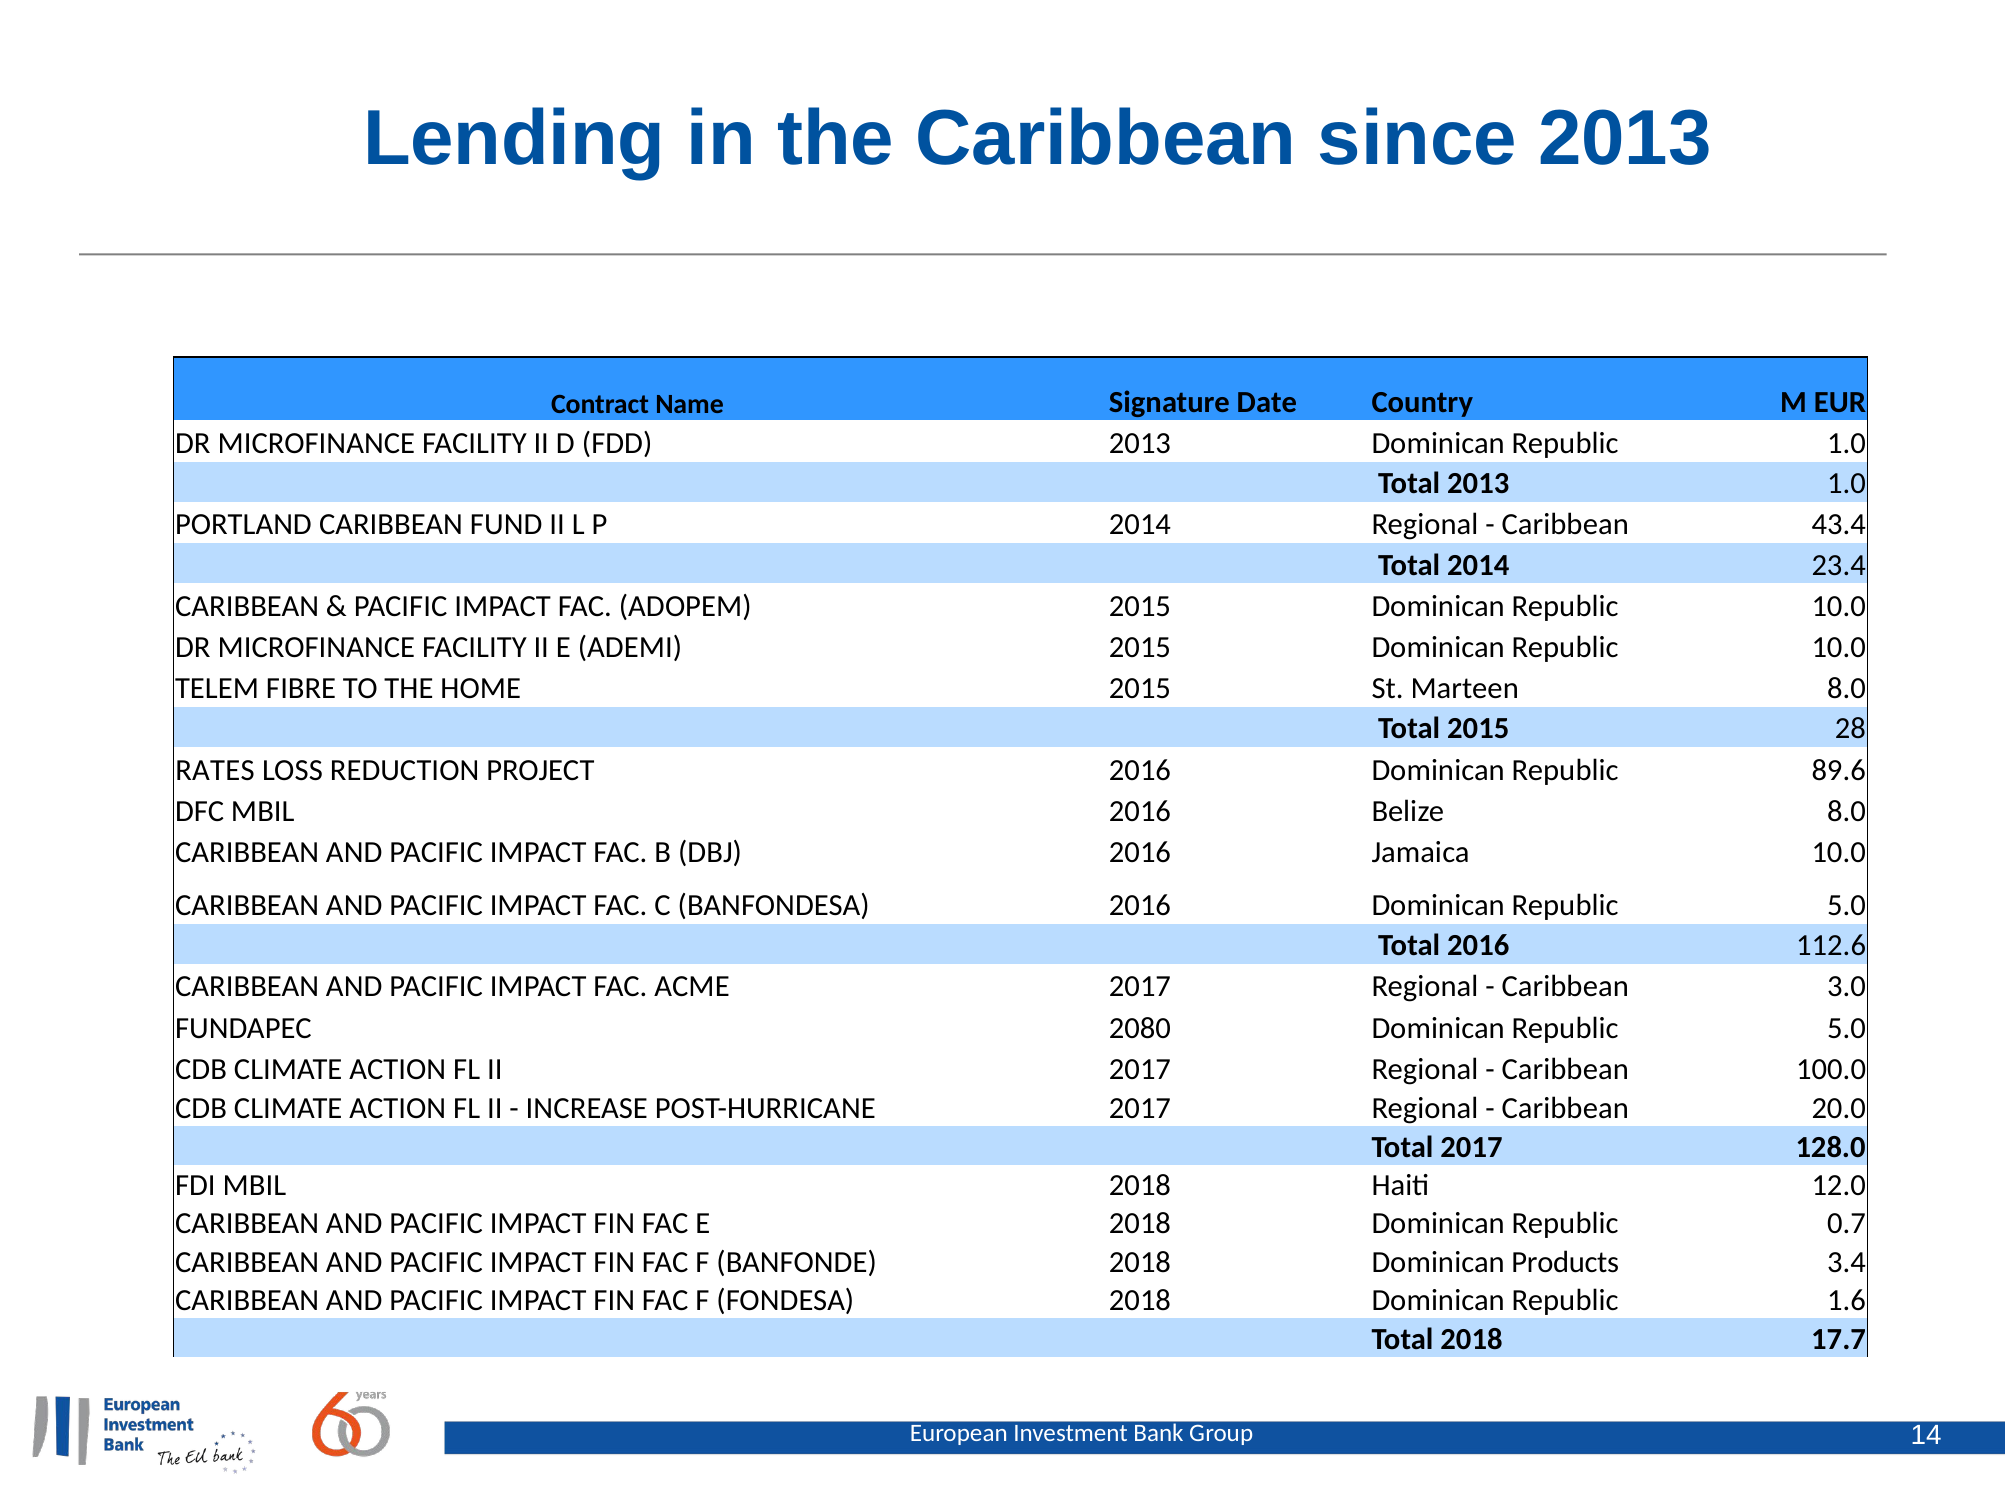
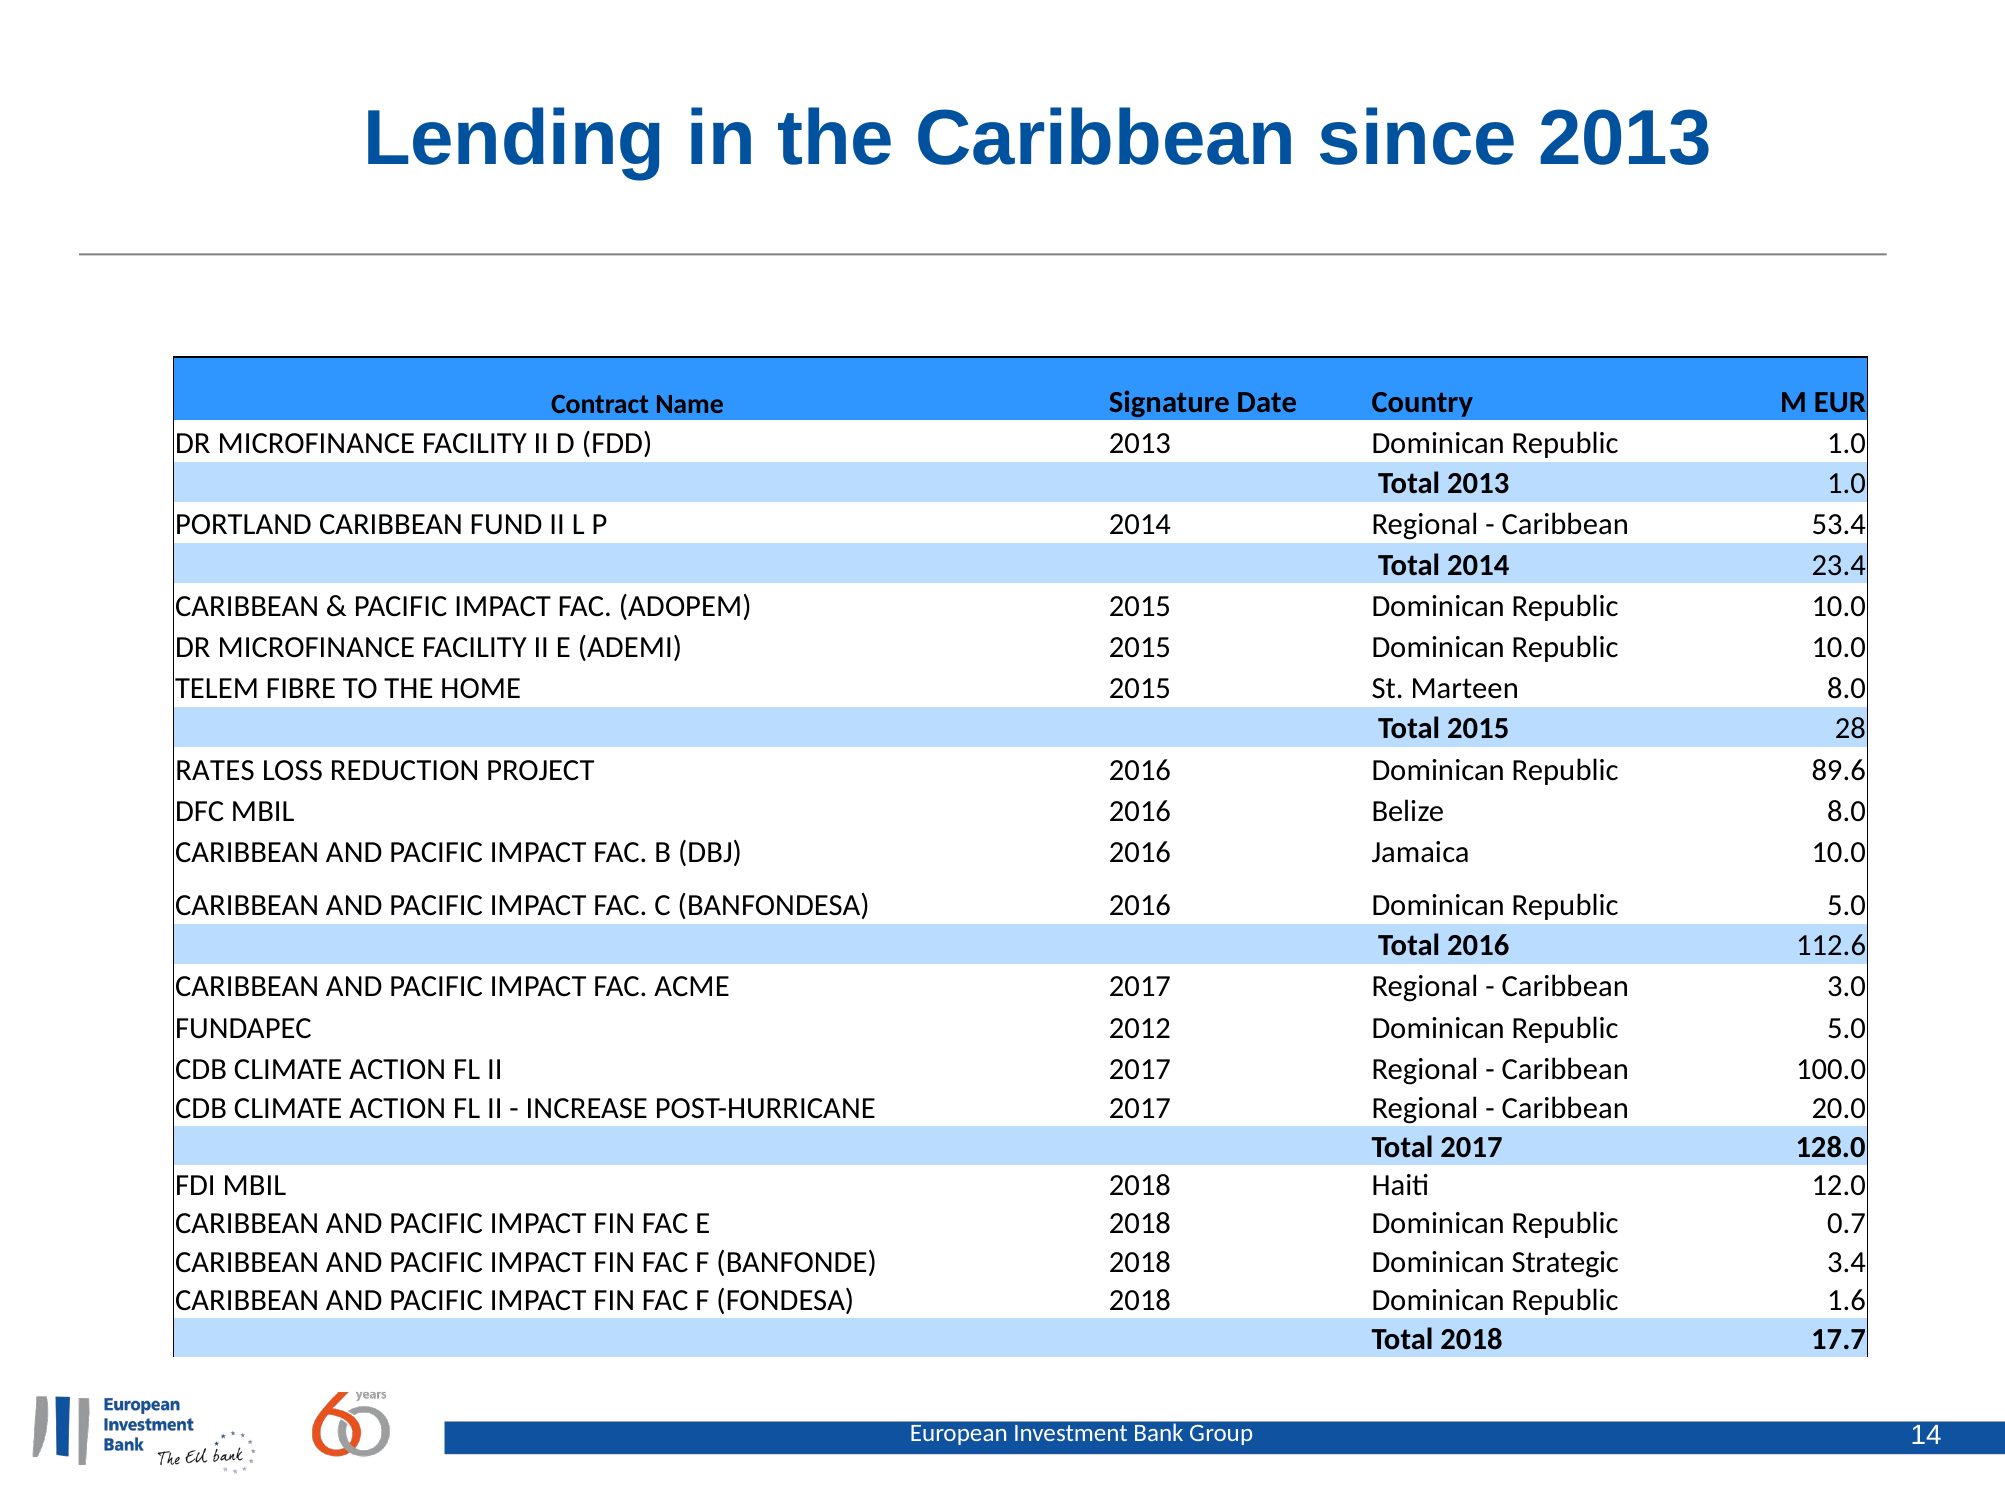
43.4: 43.4 -> 53.4 (1839, 525)
2080: 2080 -> 2012 (1140, 1029)
Products: Products -> Strategic (1565, 1263)
